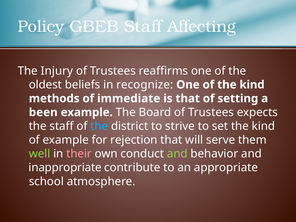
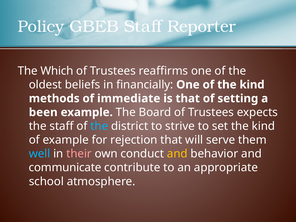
Affecting: Affecting -> Reporter (202, 27)
Injury: Injury -> Which (57, 71)
recognize: recognize -> financially (145, 85)
well colour: light green -> light blue (40, 154)
and colour: light green -> yellow (177, 154)
inappropriate: inappropriate -> communicate (65, 168)
